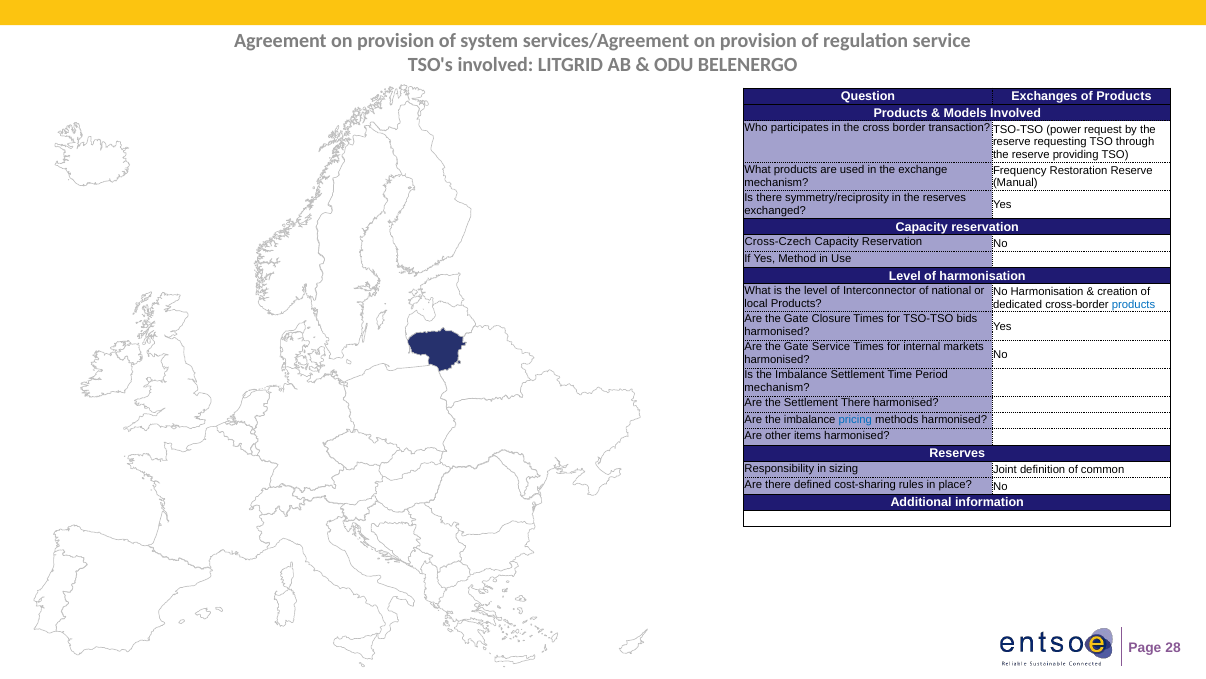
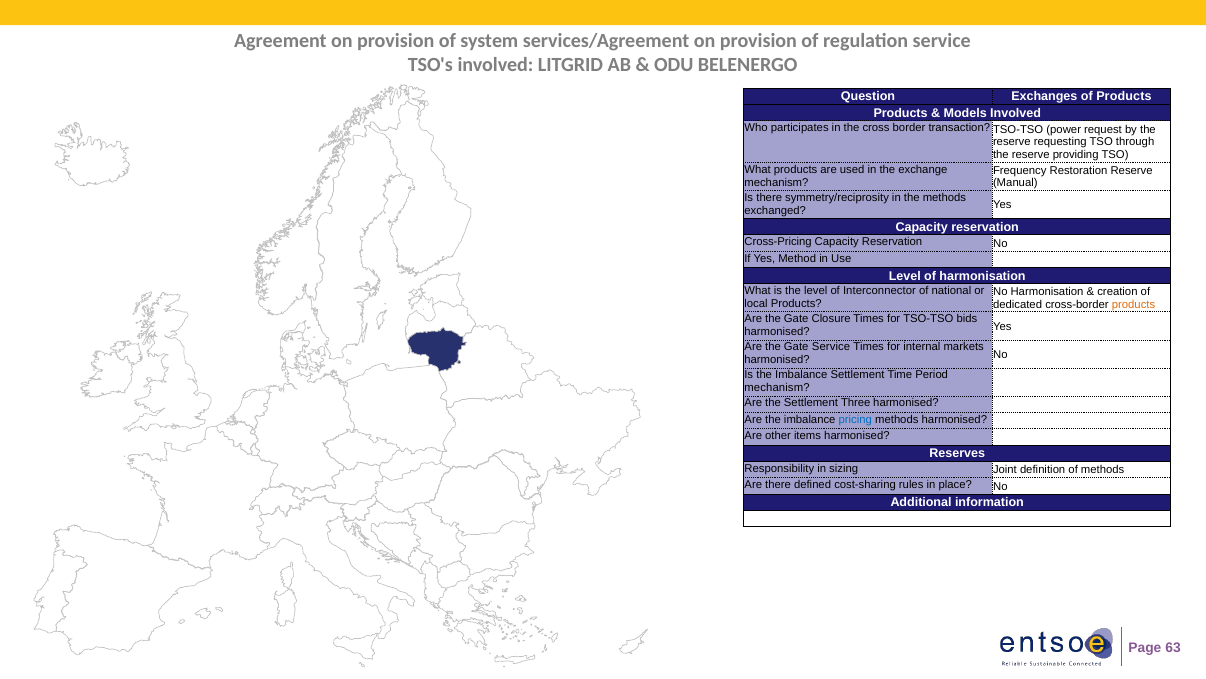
the reserves: reserves -> methods (944, 197)
Cross-Czech: Cross-Czech -> Cross-Pricing (778, 242)
products colour: blue -> orange (1134, 304)
Settlement There: There -> Three (856, 403)
of common: common -> methods (1103, 470)
28: 28 -> 63 (1173, 647)
